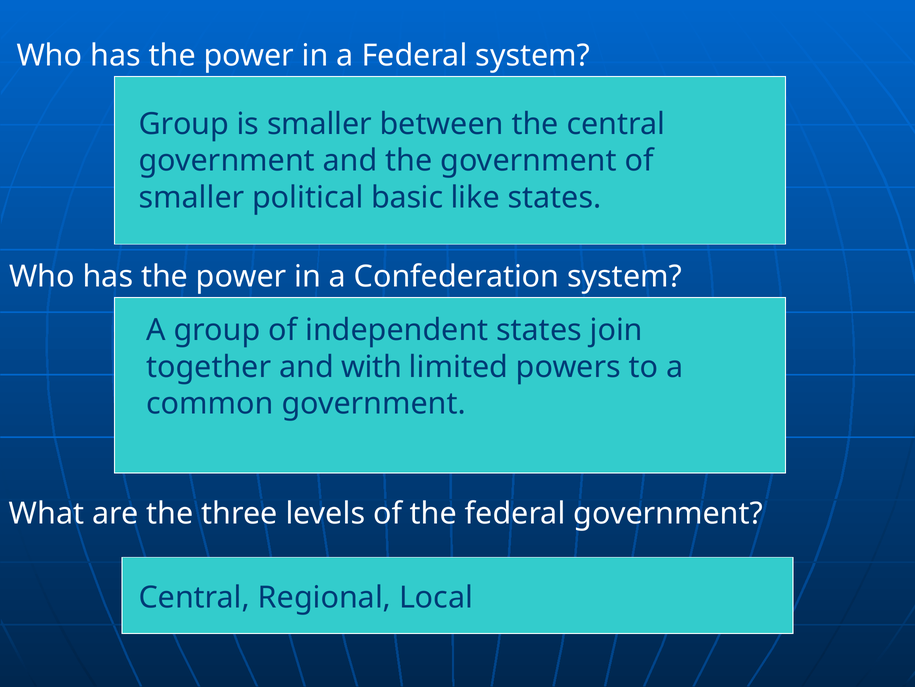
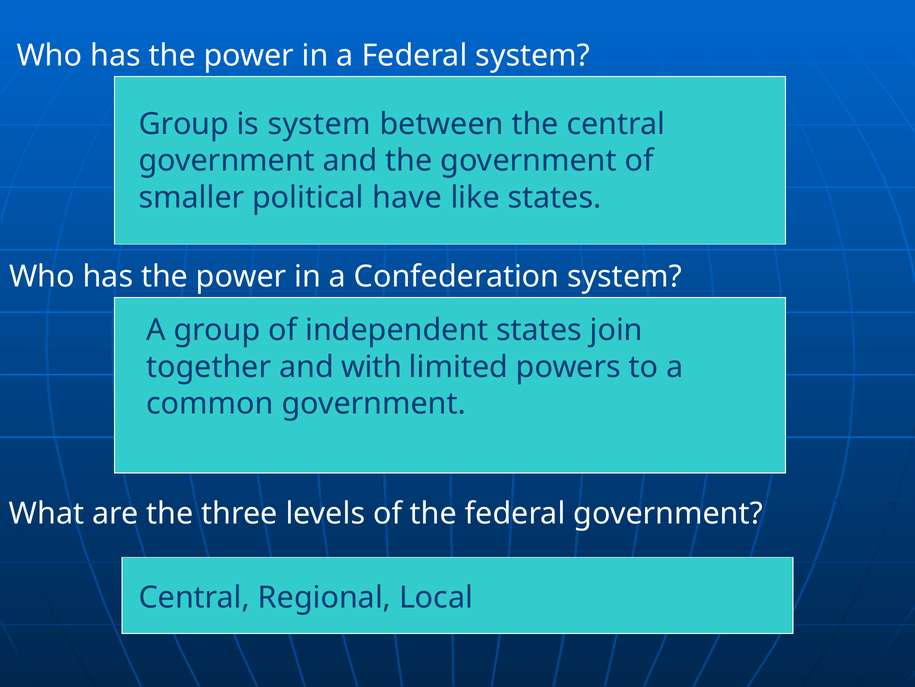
is smaller: smaller -> system (319, 124)
basic: basic -> have (407, 197)
